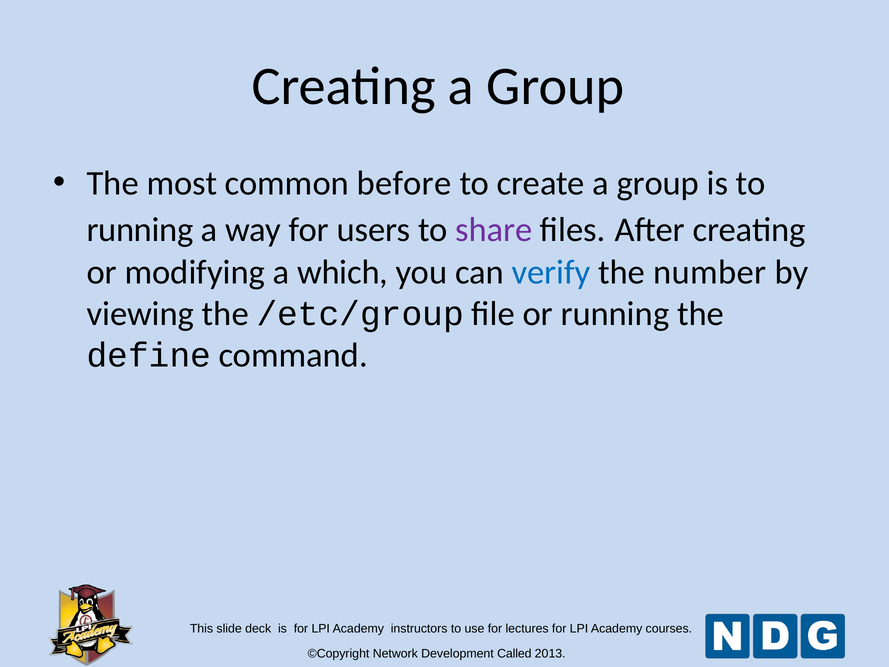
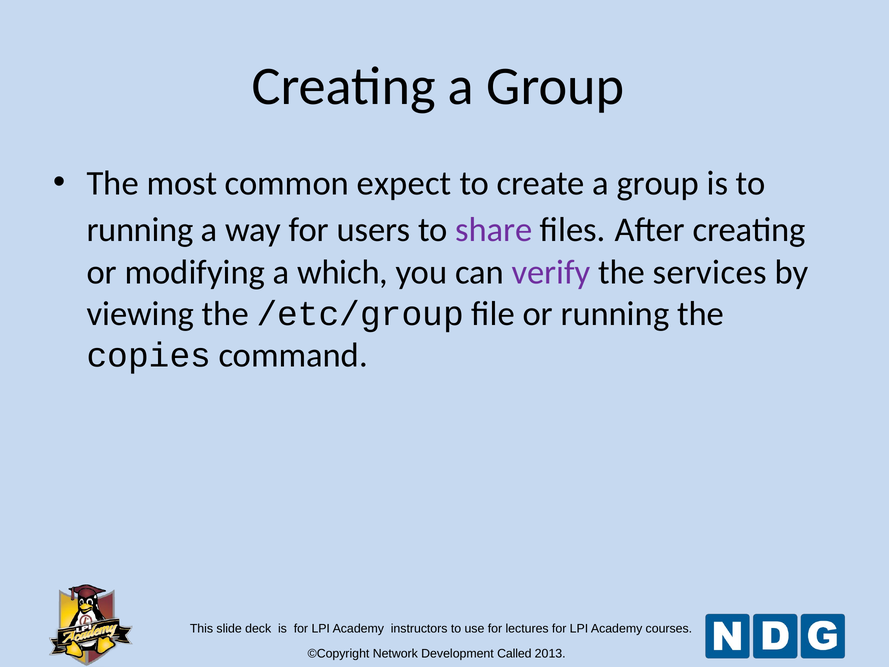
before: before -> expect (404, 183)
verify colour: blue -> purple (551, 272)
number: number -> services (710, 272)
define: define -> copies (149, 355)
